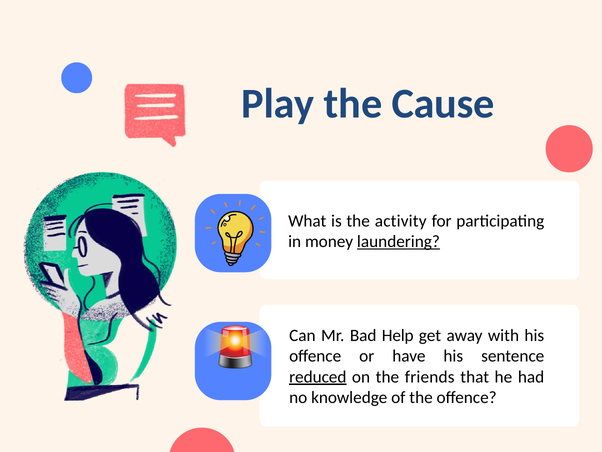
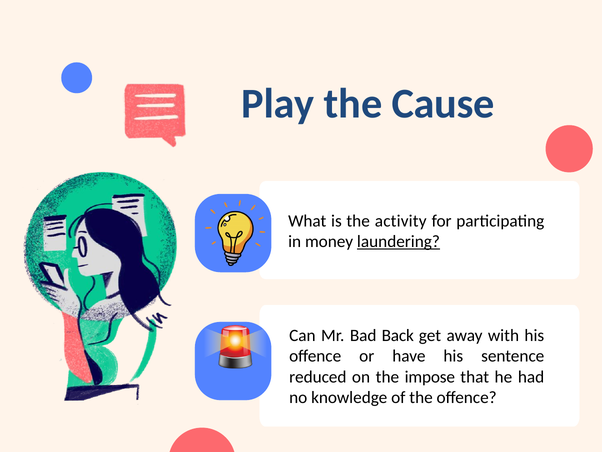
Help: Help -> Back (398, 335)
reduced underline: present -> none (318, 376)
friends: friends -> impose (430, 376)
